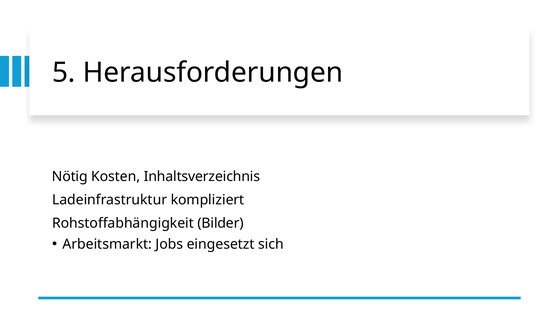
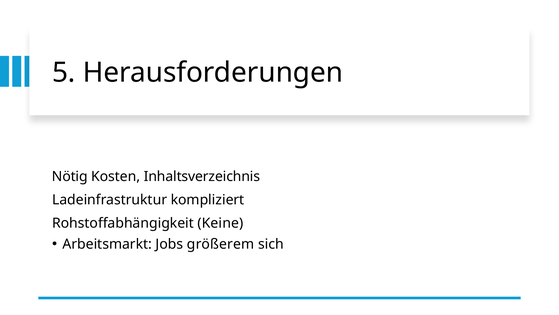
Bilder: Bilder -> Keine (220, 223)
eingesetzt: eingesetzt -> größerem (221, 244)
